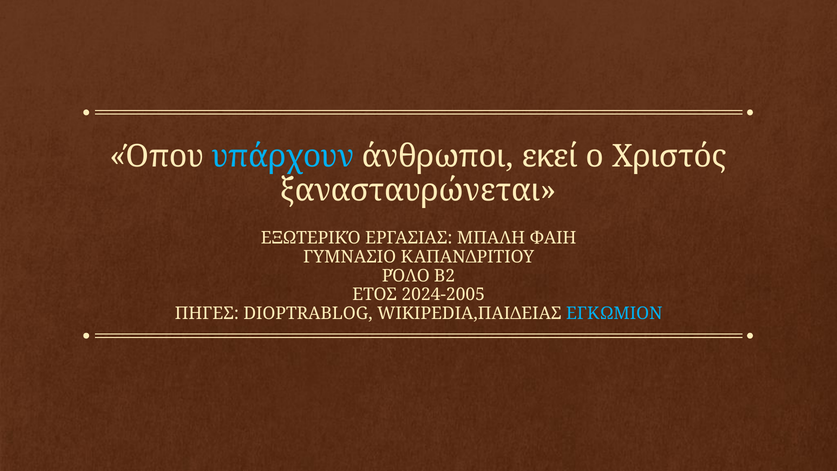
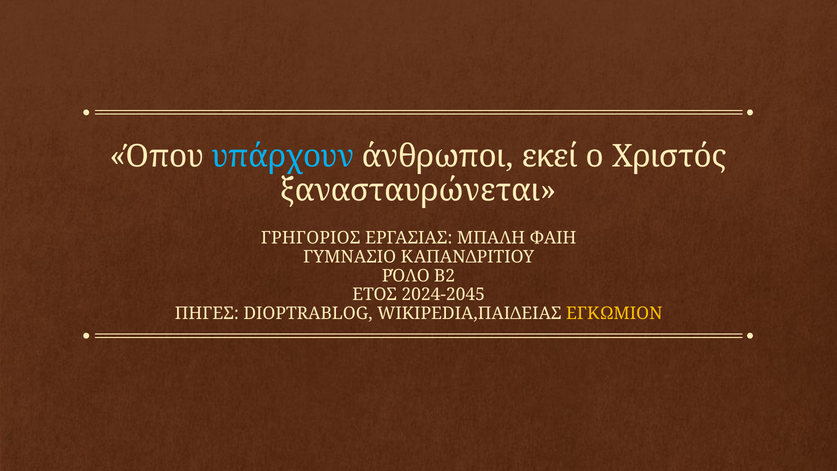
ΕΞΩΤΕΡΙΚΌ: ΕΞΩΤΕΡΙΚΌ -> ΓΡΗΓΟΡΙΟΣ (311, 238)
2024-2005: 2024-2005 -> 2024-2045 (443, 295)
ΕΓΚΩΜΙΟΝ colour: light blue -> yellow (614, 314)
